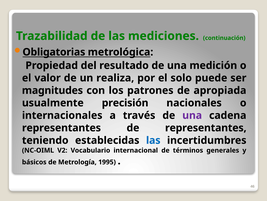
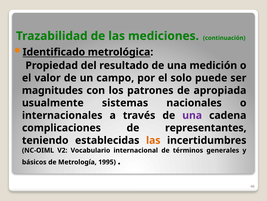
Obligatorias: Obligatorias -> Identificado (54, 52)
realiza: realiza -> campo (115, 78)
precisión: precisión -> sistemas (125, 103)
representantes: representantes -> complicaciones (61, 127)
las colour: blue -> orange (153, 140)
